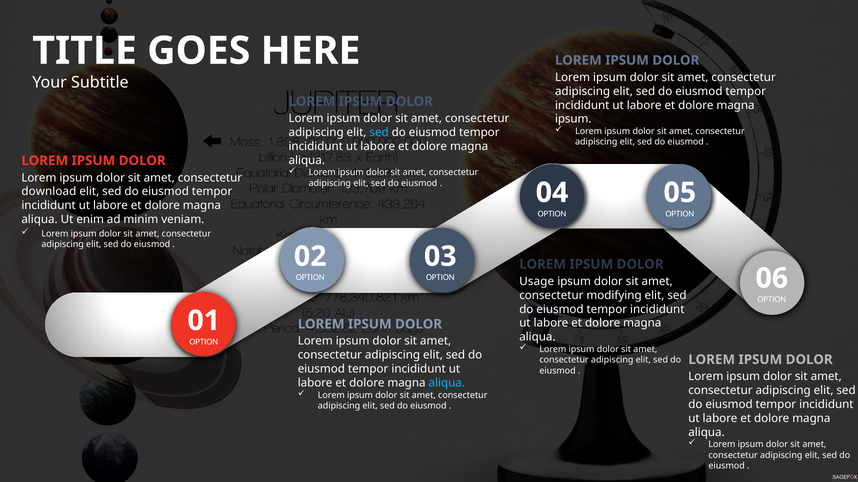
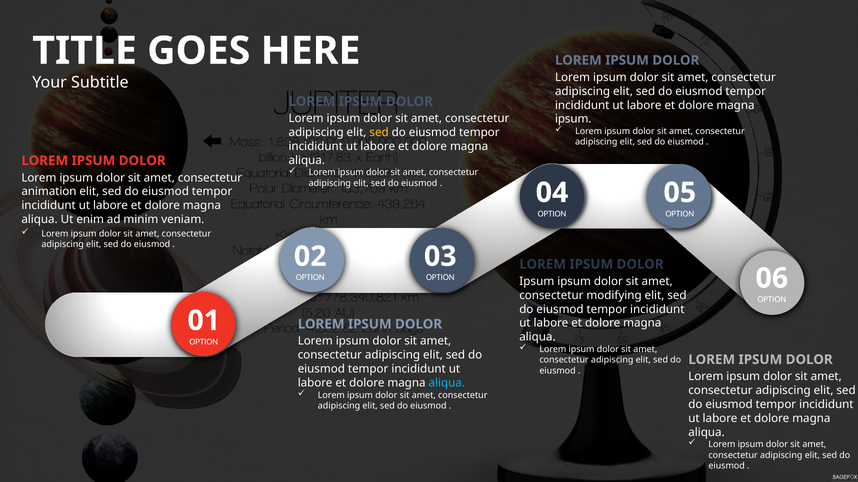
sed colour: light blue -> yellow (379, 133)
download: download -> animation (49, 192)
Usage: Usage -> Ipsum (537, 282)
